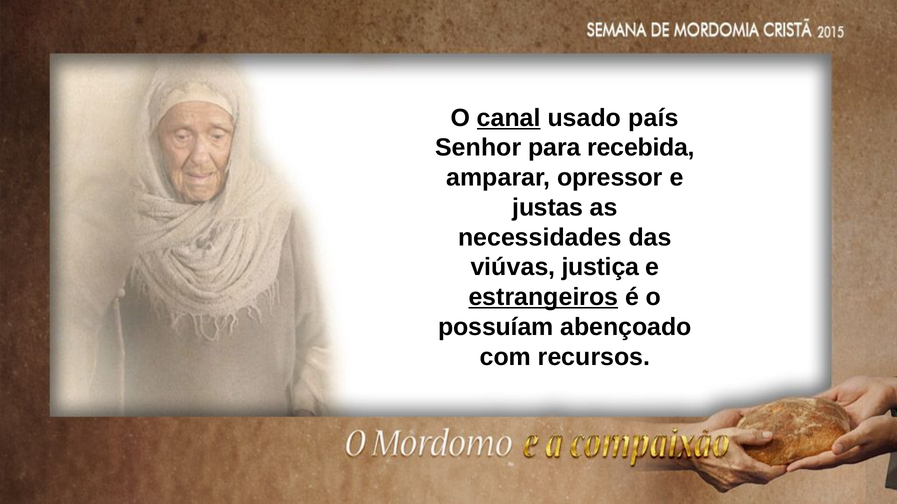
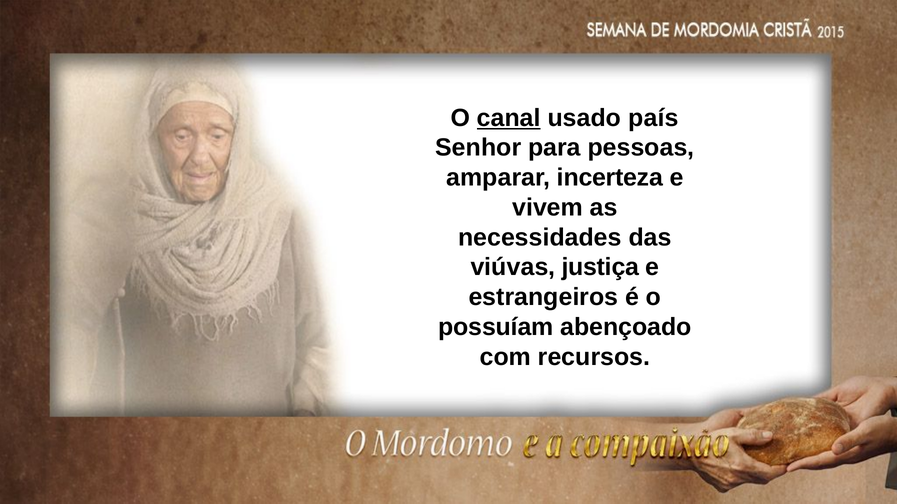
recebida: recebida -> pessoas (641, 148)
opressor: opressor -> incerteza (610, 178)
justas: justas -> vivem (548, 208)
estrangeiros underline: present -> none (543, 297)
